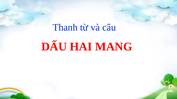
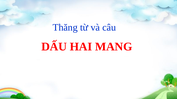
Thanh: Thanh -> Thăng (65, 28)
